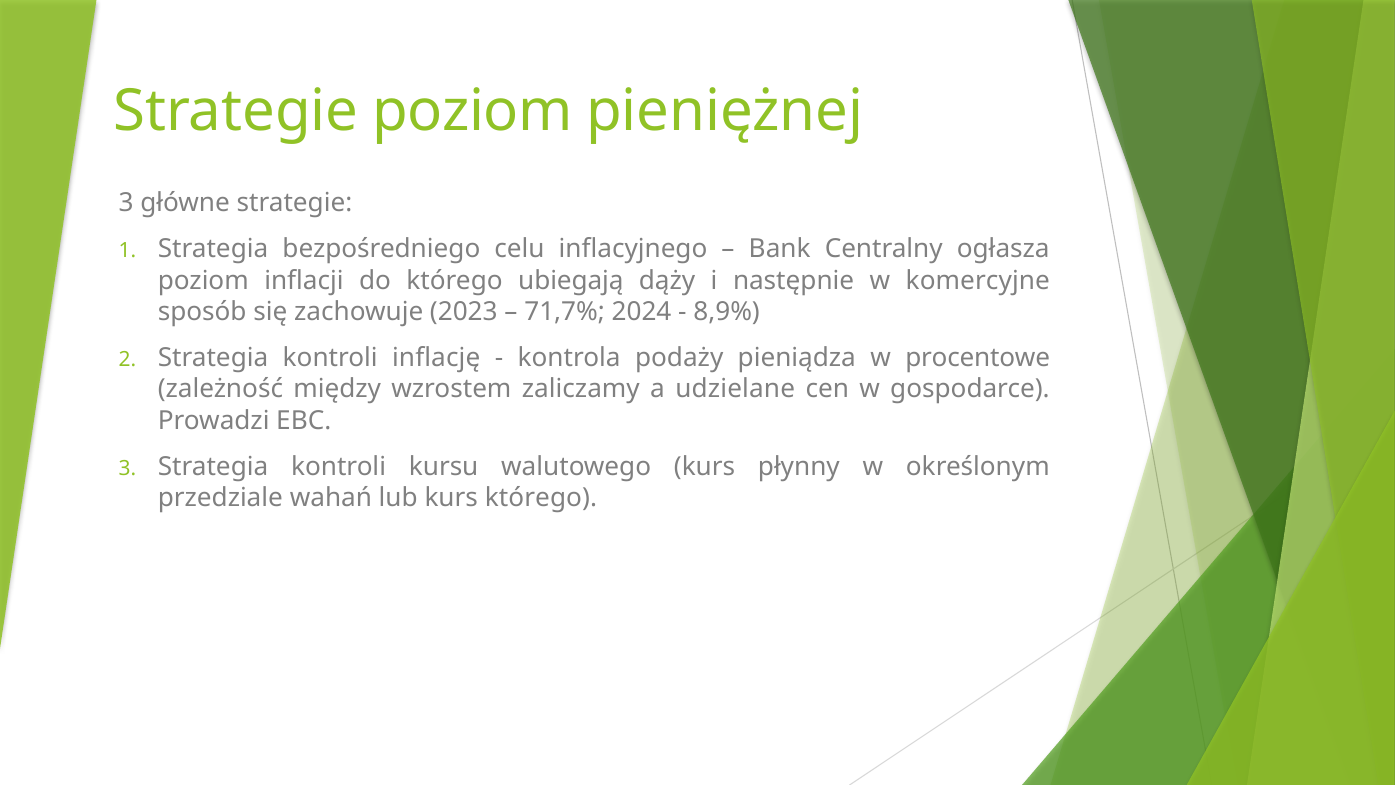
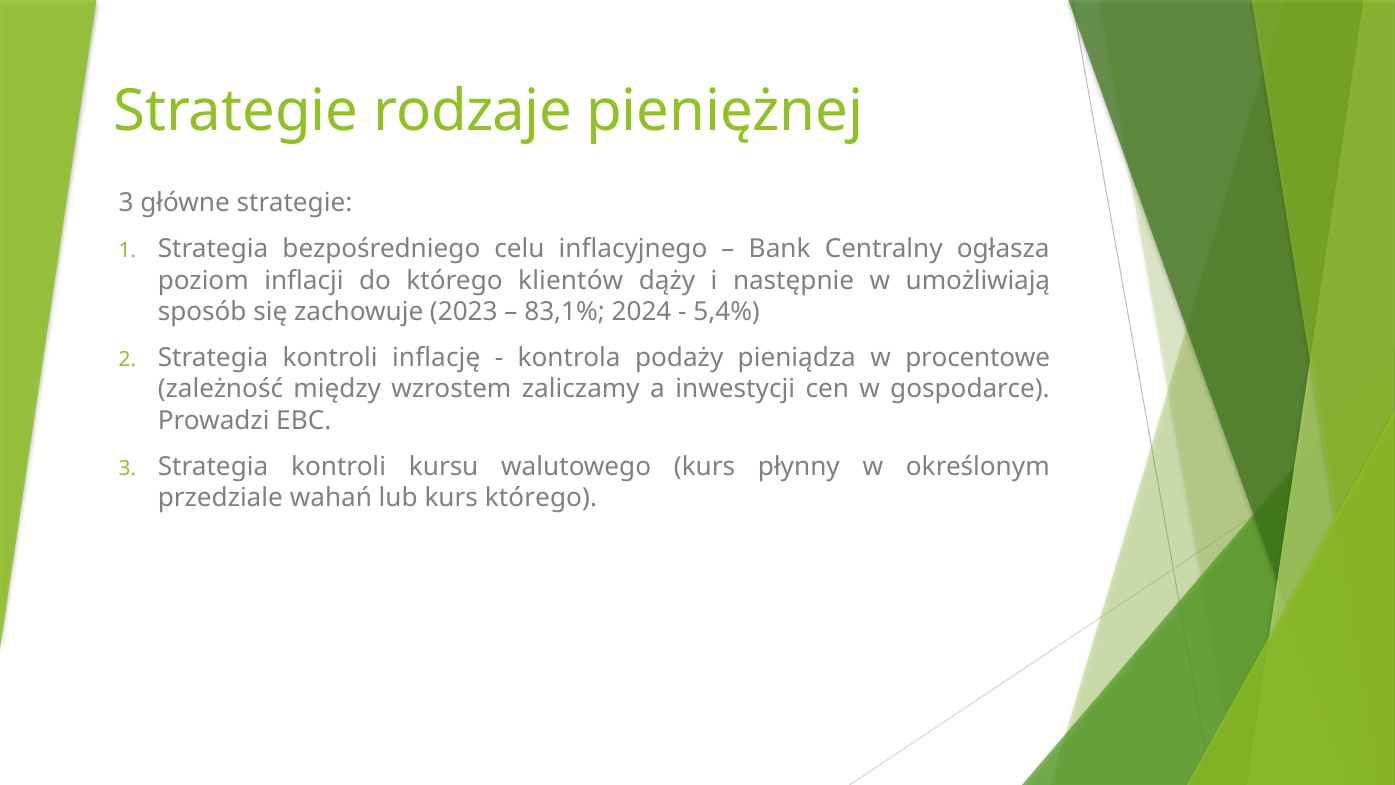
Strategie poziom: poziom -> rodzaje (473, 111)
ubiegają: ubiegają -> klientów (571, 280)
komercyjne: komercyjne -> umożliwiają (978, 280)
71,7%: 71,7% -> 83,1% (565, 312)
8,9%: 8,9% -> 5,4% (727, 312)
udzielane: udzielane -> inwestycji (735, 389)
